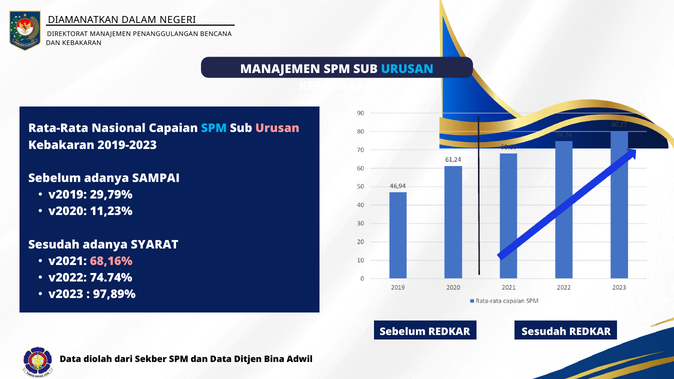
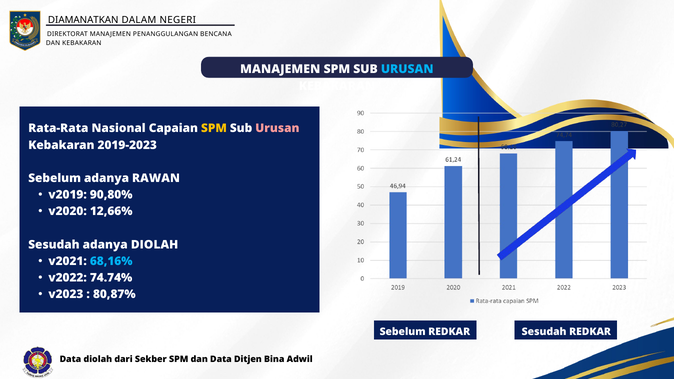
SPM colour: light blue -> yellow (214, 129)
SAMPAI: SAMPAI -> RAWAN (156, 178)
29,79%: 29,79% -> 90,80% (111, 195)
11,23%: 11,23% -> 12,66% (111, 212)
adanya SYARAT: SYARAT -> DIOLAH (155, 245)
68,16% colour: pink -> light blue (111, 261)
97,89%: 97,89% -> 80,87% (114, 295)
